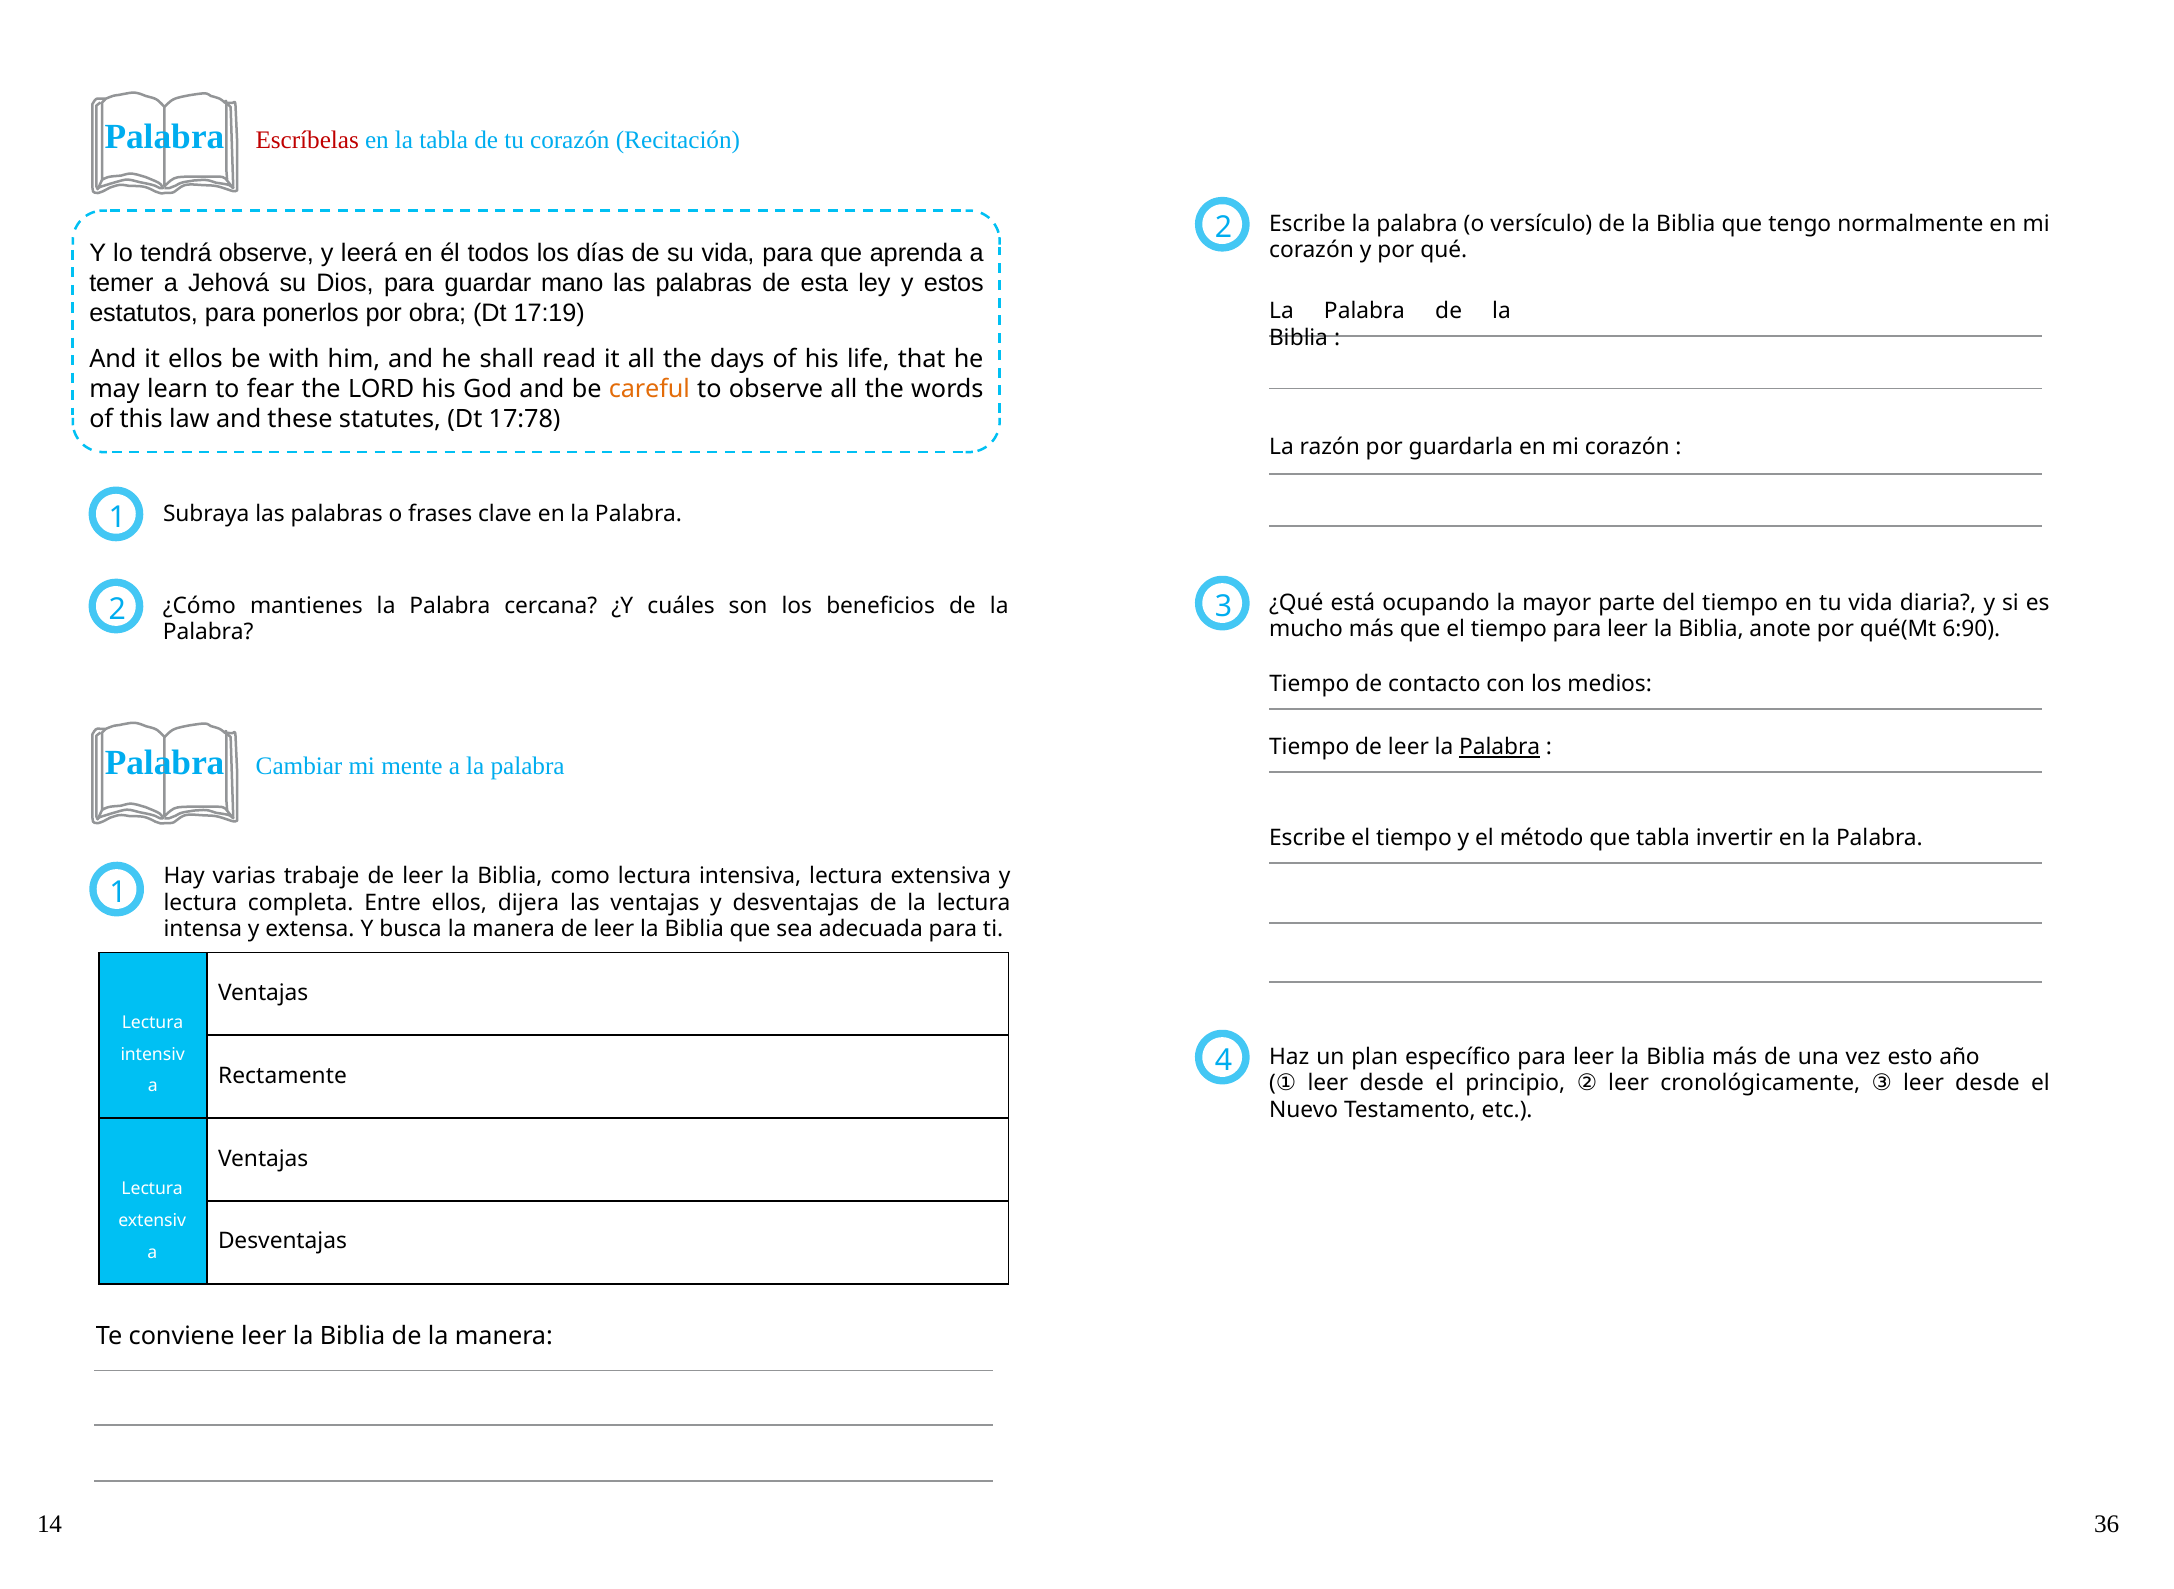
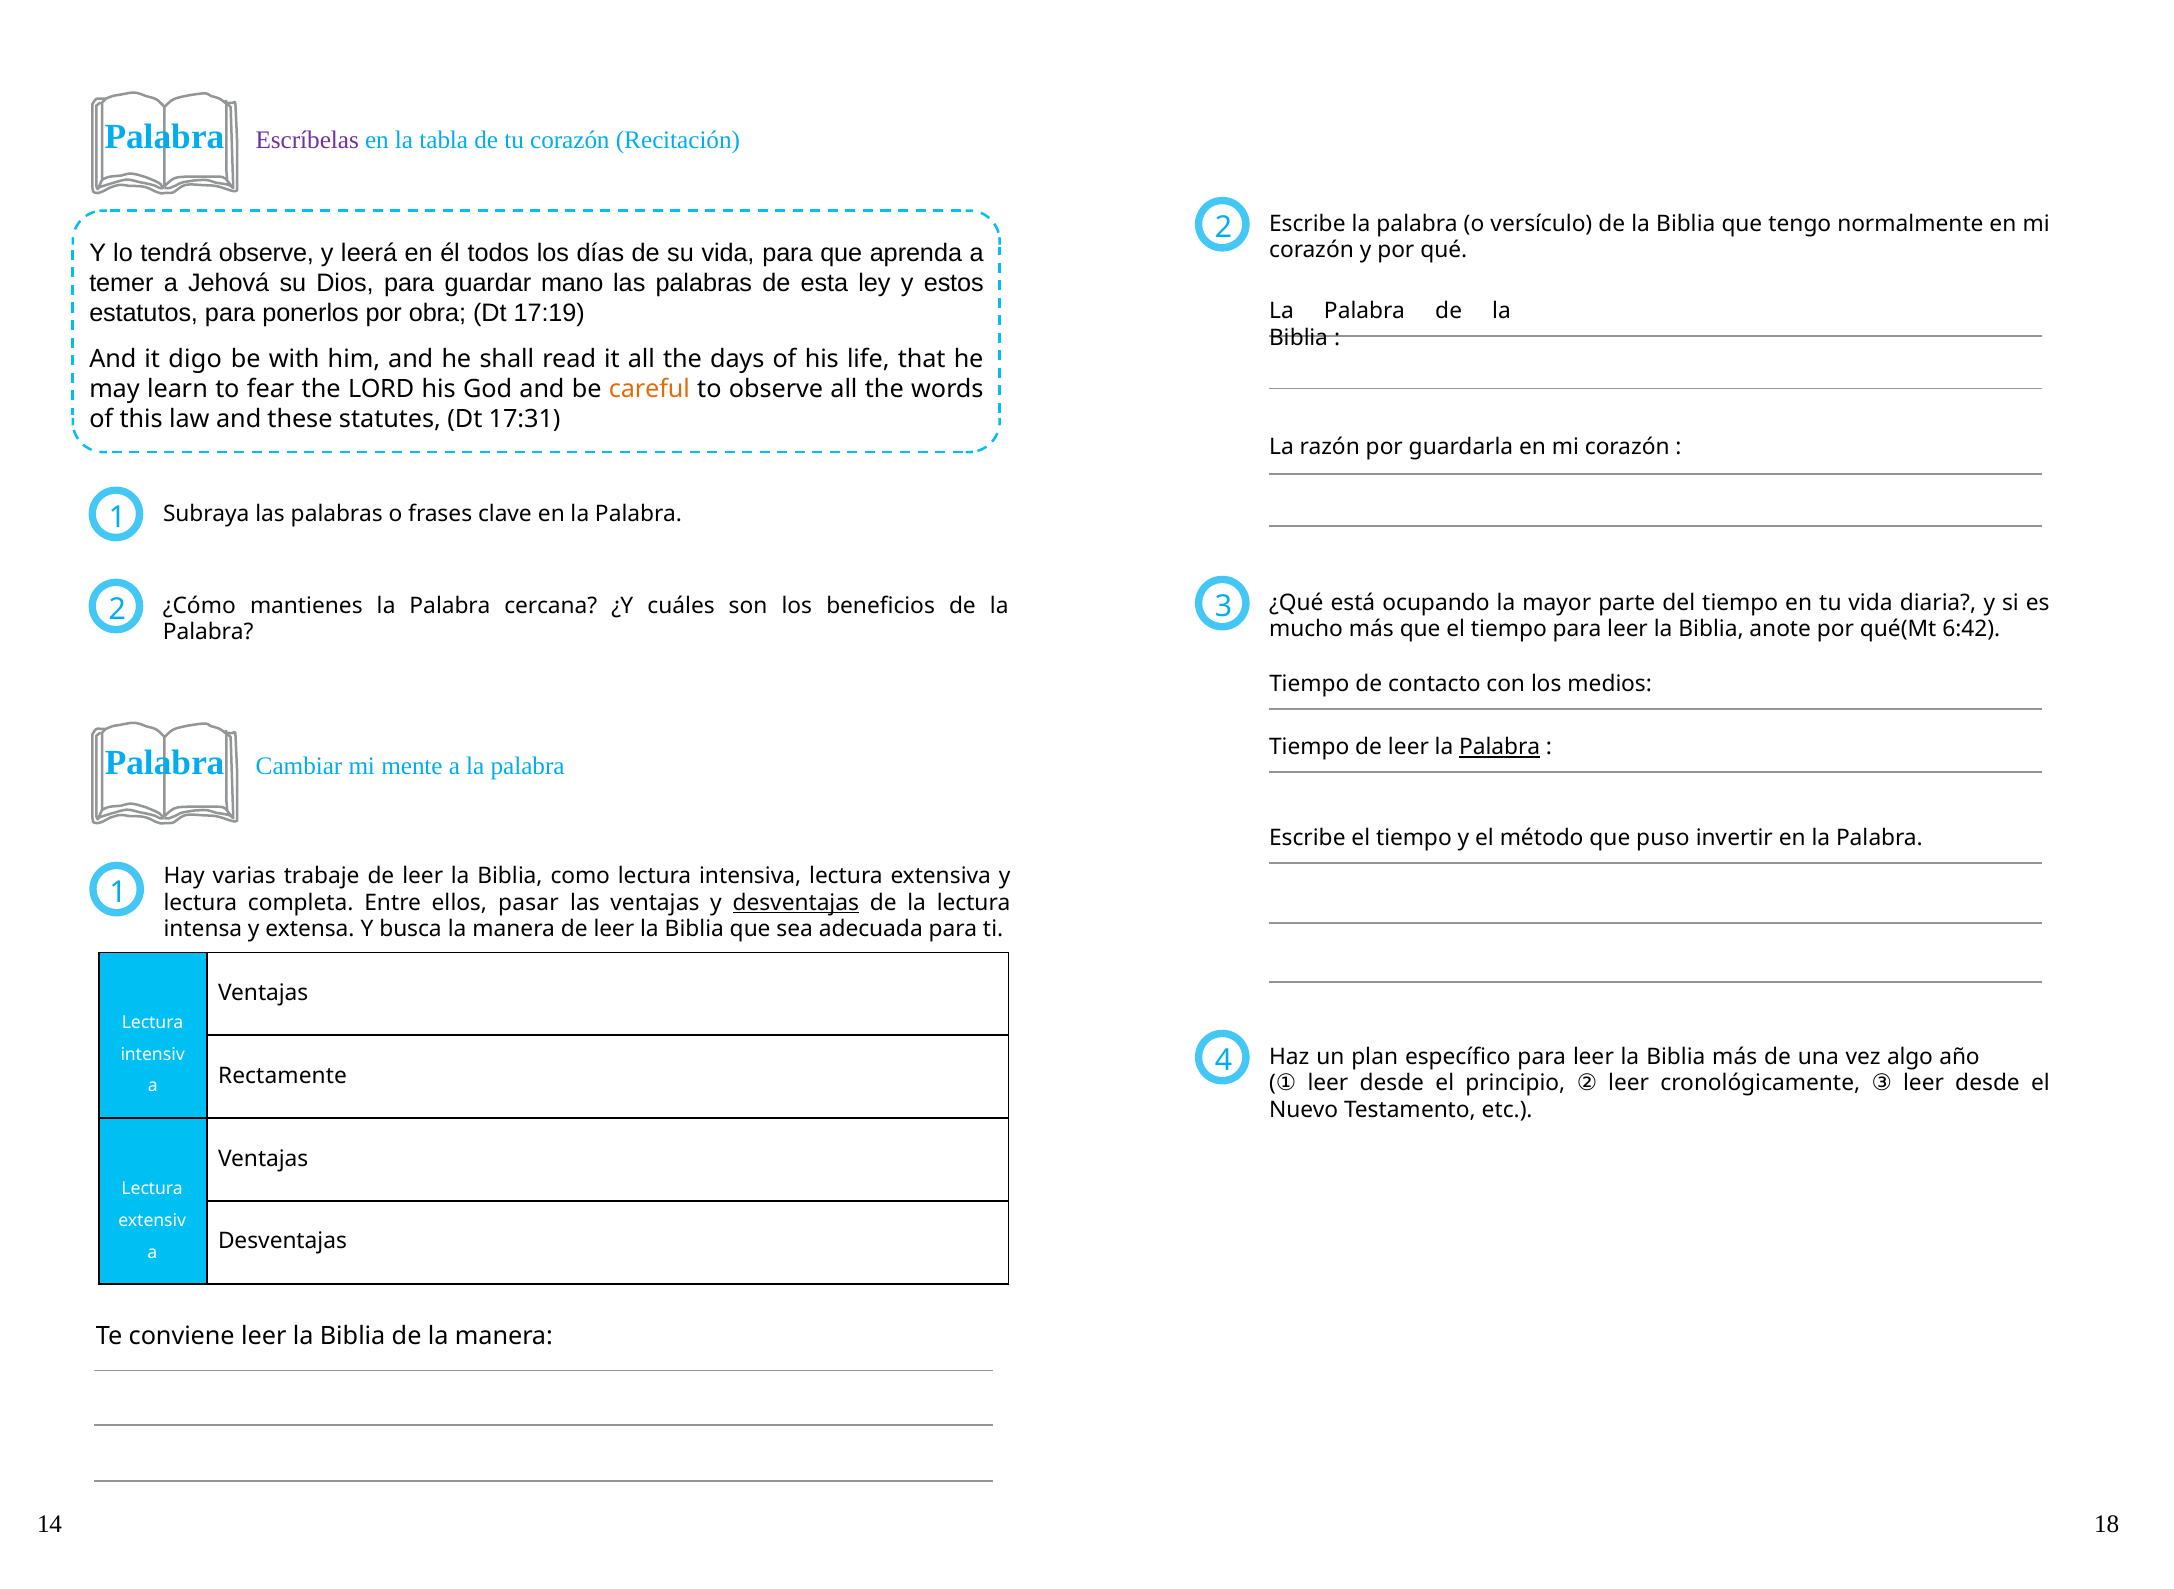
Escríbelas colour: red -> purple (307, 140)
it ellos: ellos -> digo (195, 359)
17:78: 17:78 -> 17:31 (525, 419)
6:90: 6:90 -> 6:42 (1971, 629)
que tabla: tabla -> puso (1663, 838)
dijera: dijera -> pasar (528, 903)
desventajas underline: none -> present (796, 903)
esto: esto -> algo (1910, 1057)
36: 36 -> 18 (2107, 1524)
